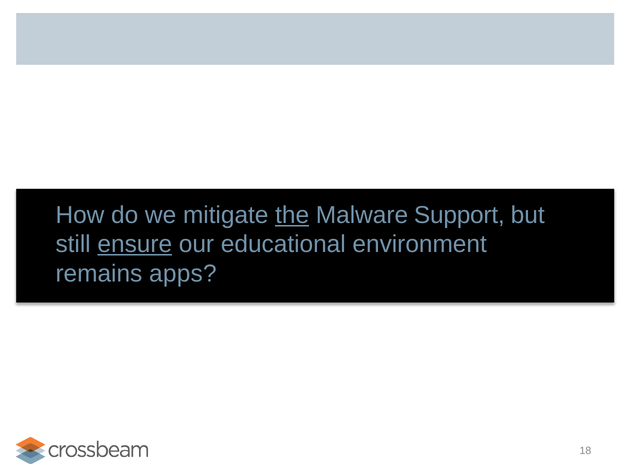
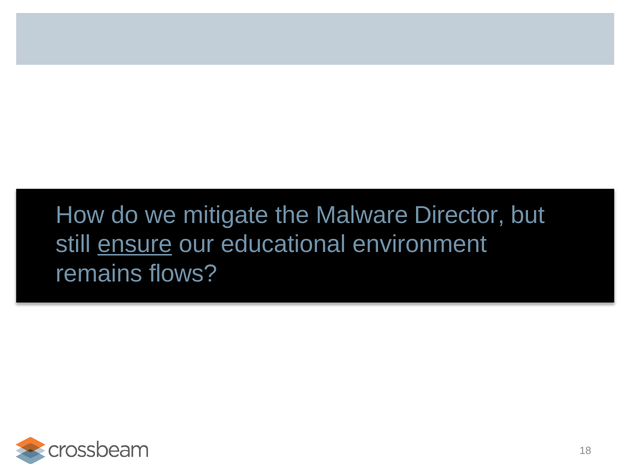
the underline: present -> none (292, 215)
Support: Support -> Director (459, 215)
apps: apps -> flows (183, 274)
